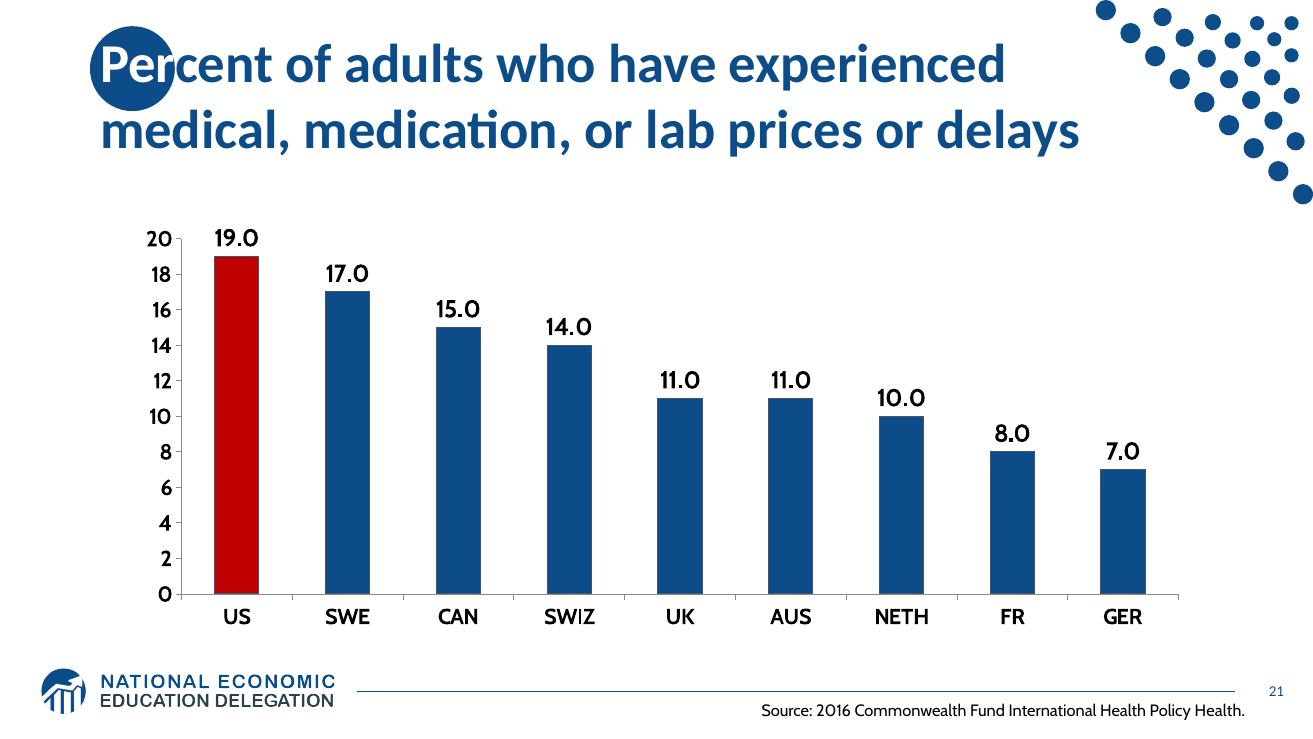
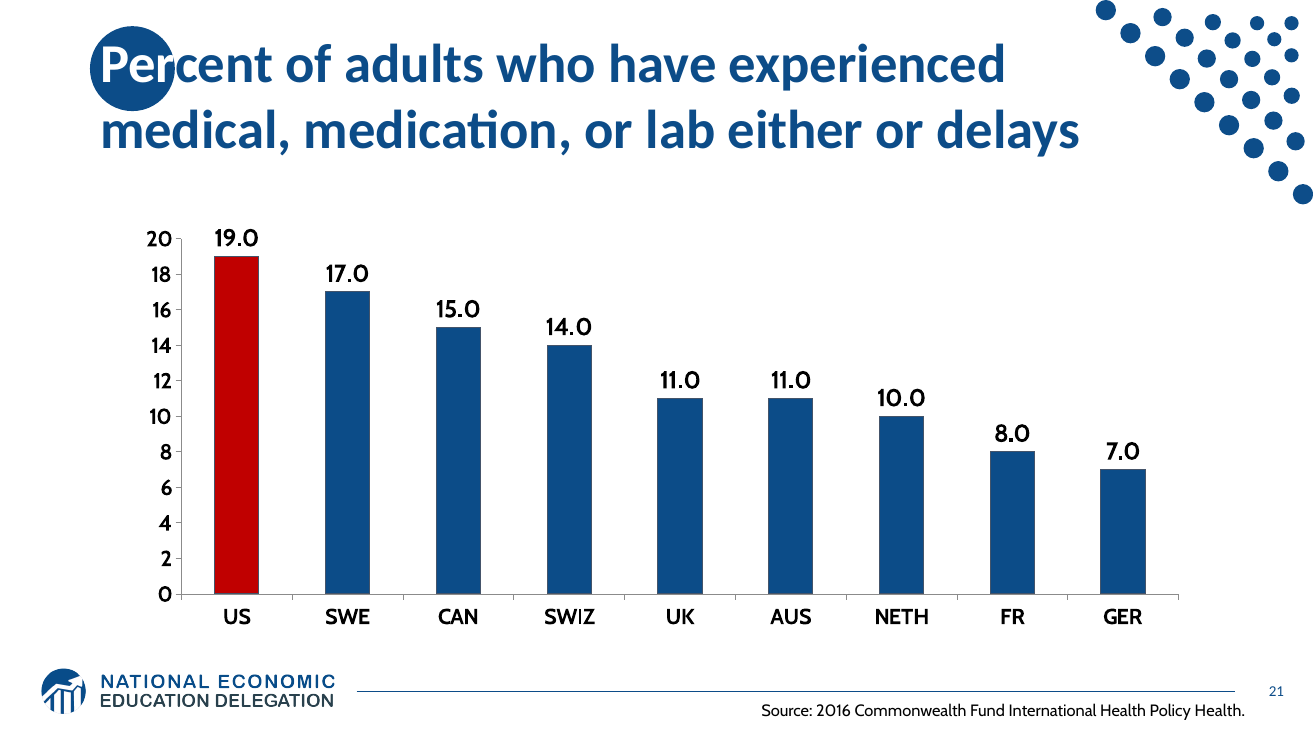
prices: prices -> either (795, 130)
